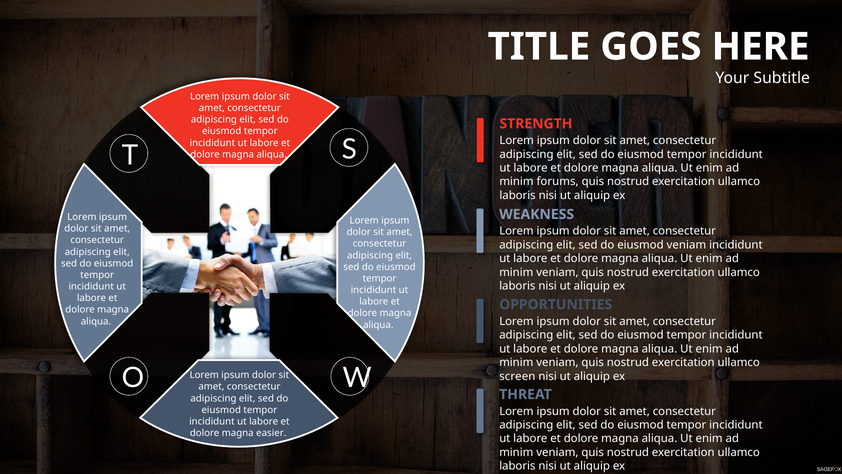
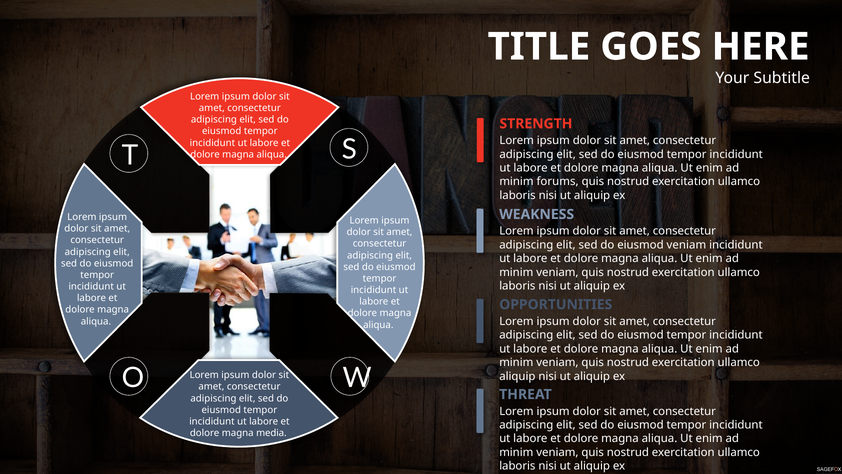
screen: screen -> aliquip (517, 376)
easier: easier -> media (271, 433)
